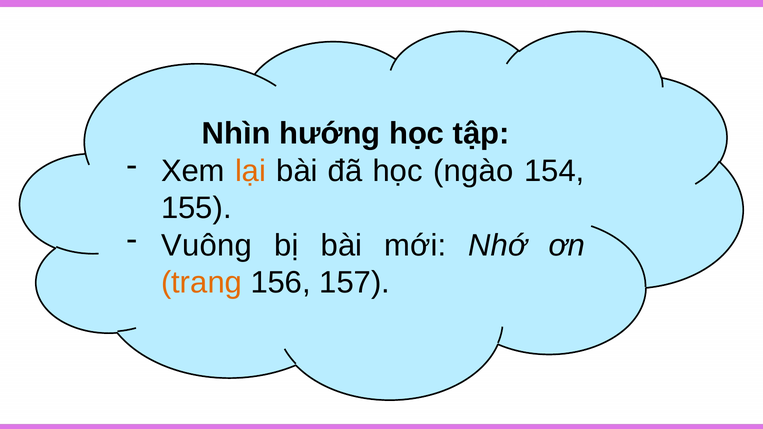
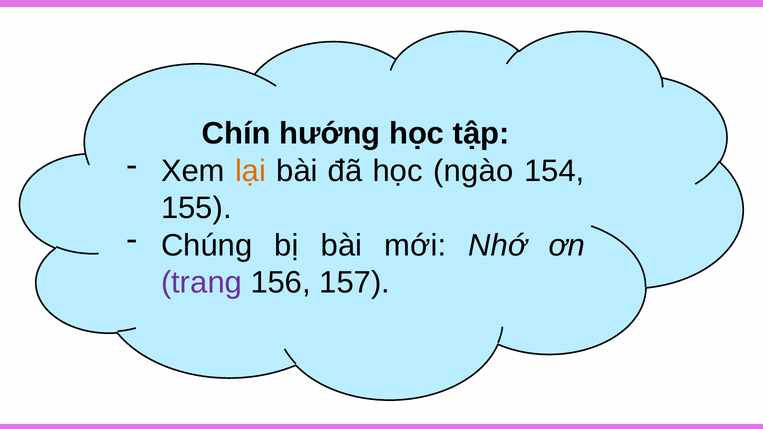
Nhìn: Nhìn -> Chín (236, 134)
Vuông: Vuông -> Chúng (207, 245)
trang colour: orange -> purple (202, 283)
